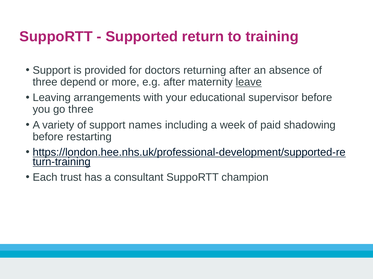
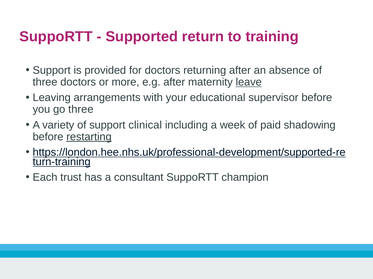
three depend: depend -> doctors (78, 82)
names: names -> clinical (145, 125)
restarting underline: none -> present (89, 137)
